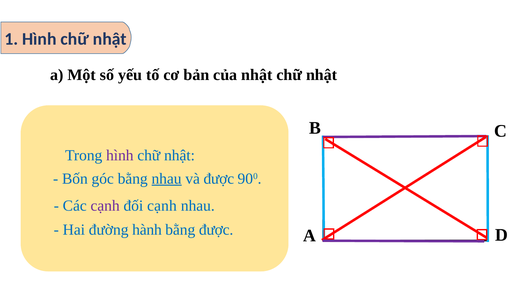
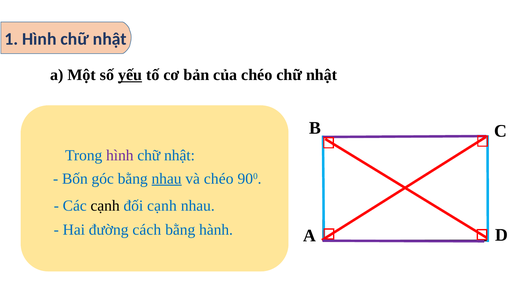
yếu underline: none -> present (130, 75)
của nhật: nhật -> chéo (257, 75)
và được: được -> chéo (219, 179)
cạnh colour: purple -> black (105, 206)
hành: hành -> cách (147, 230)
bằng được: được -> hành (216, 230)
